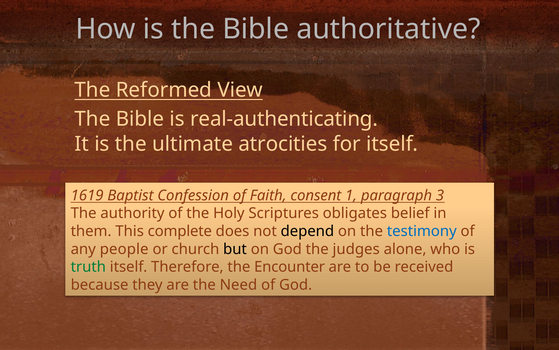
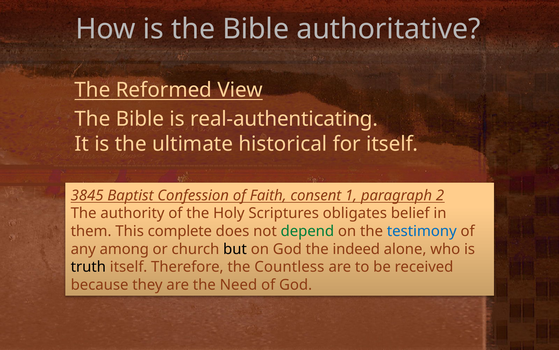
atrocities: atrocities -> historical (283, 144)
1619: 1619 -> 3845 (87, 195)
3: 3 -> 2 (440, 195)
depend colour: black -> green (307, 231)
people: people -> among (124, 249)
judges: judges -> indeed (356, 249)
truth colour: green -> black (88, 267)
Encounter: Encounter -> Countless (289, 267)
